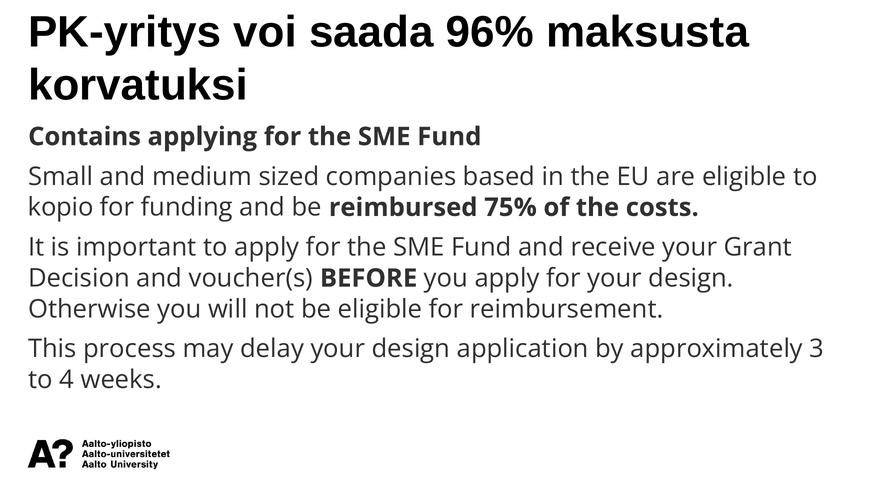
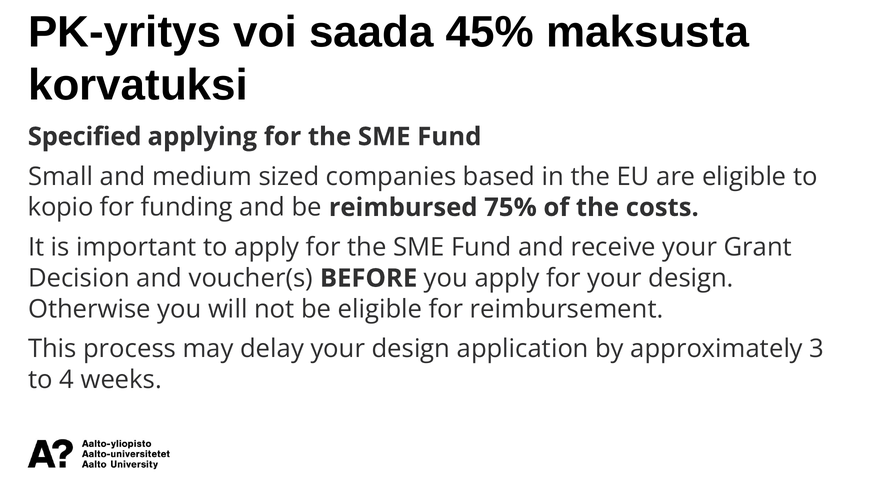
96%: 96% -> 45% (490, 32)
Contains: Contains -> Specified (85, 137)
